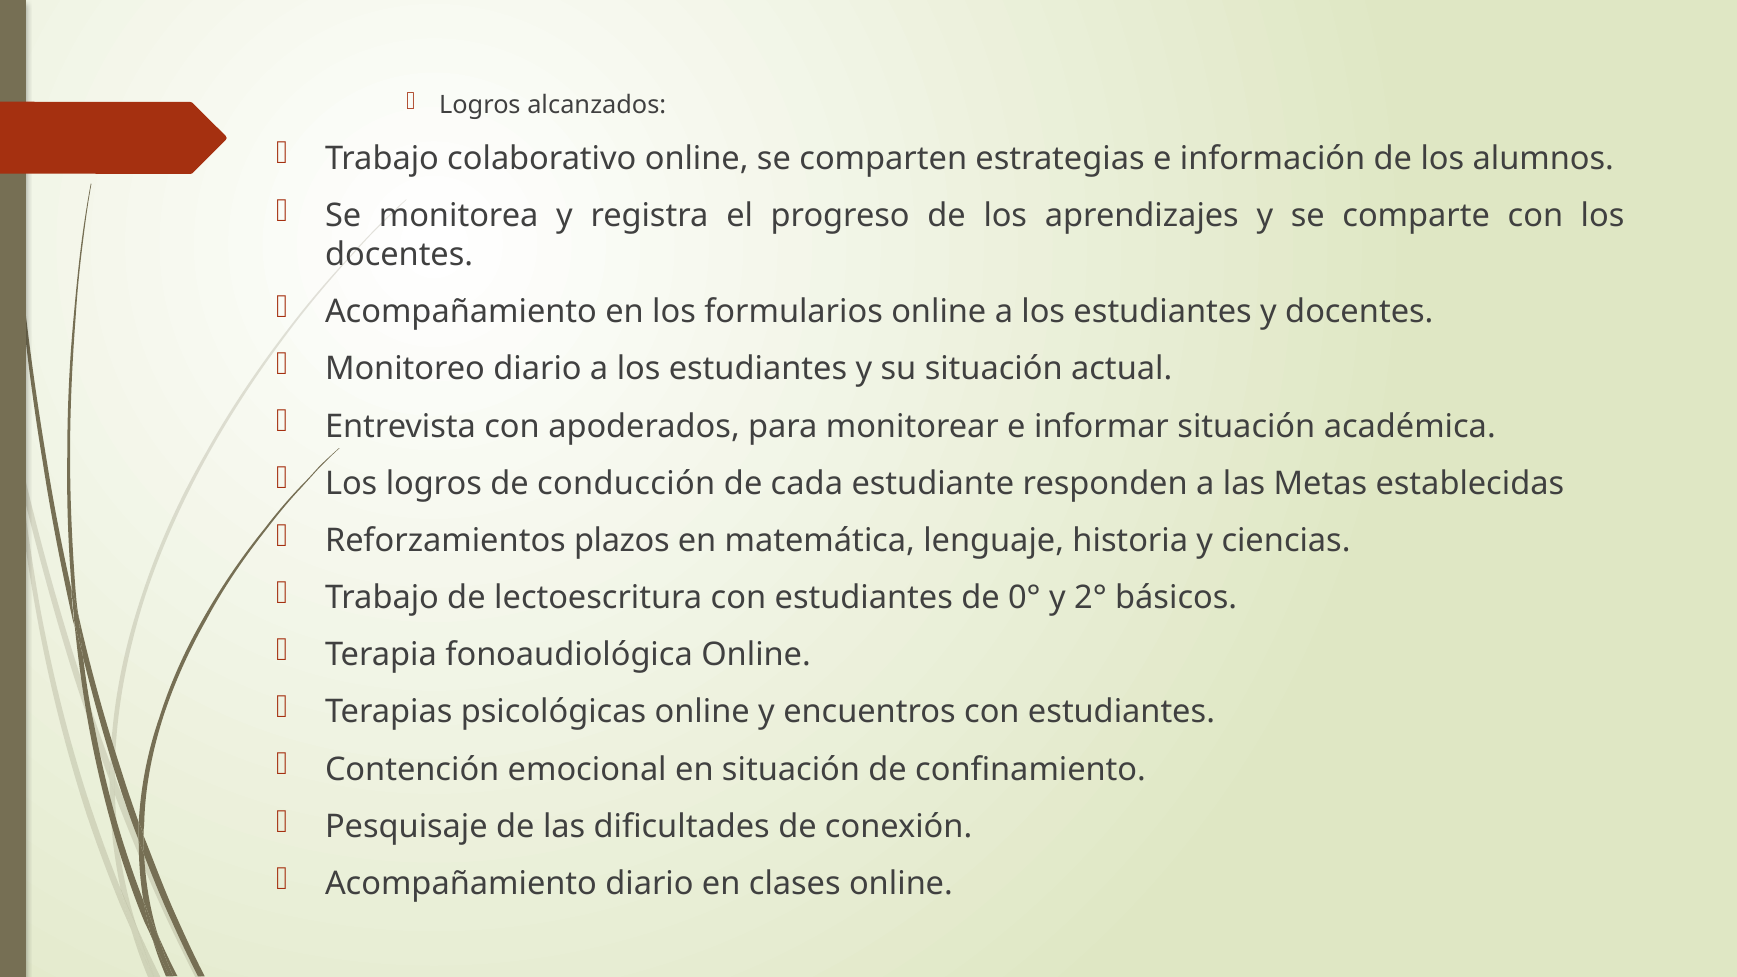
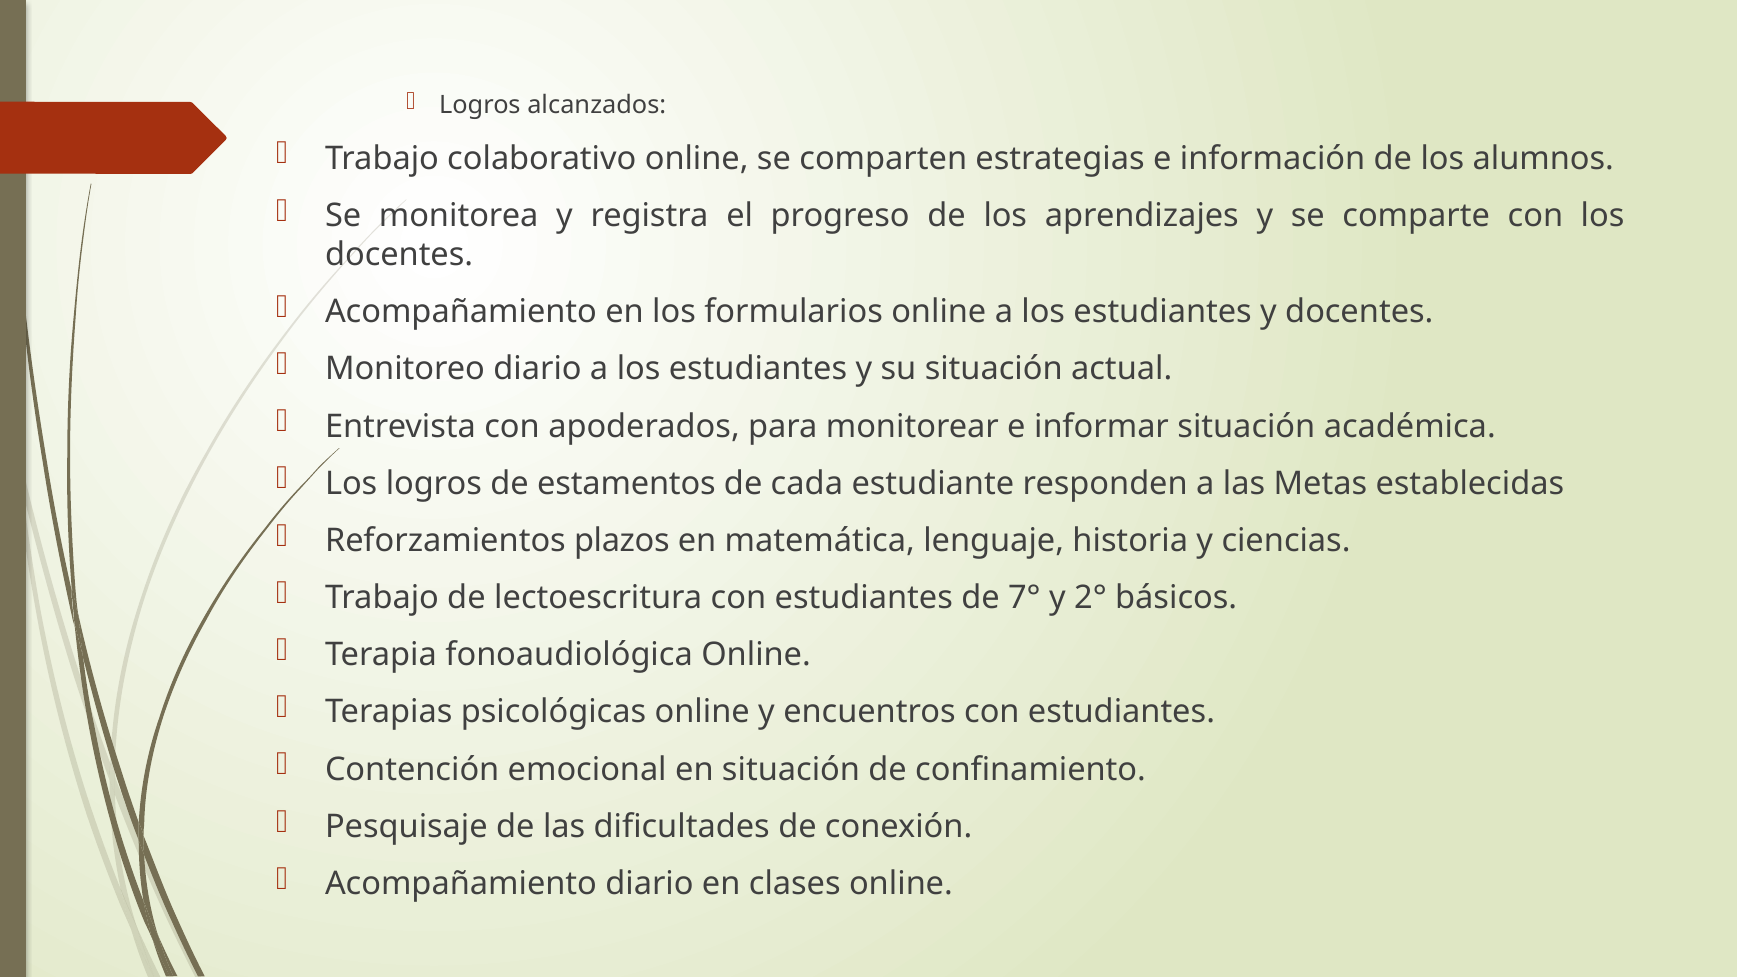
conducción: conducción -> estamentos (626, 484)
0°: 0° -> 7° (1024, 598)
